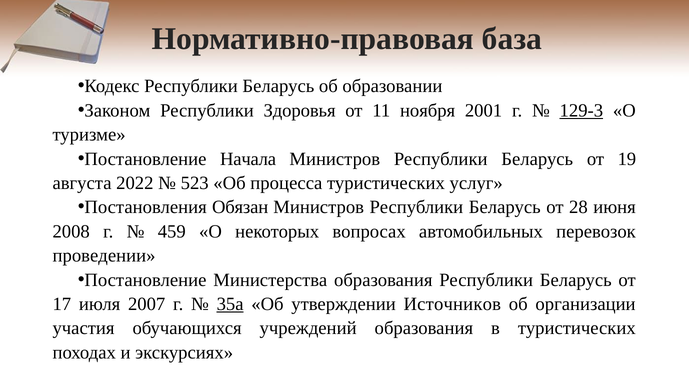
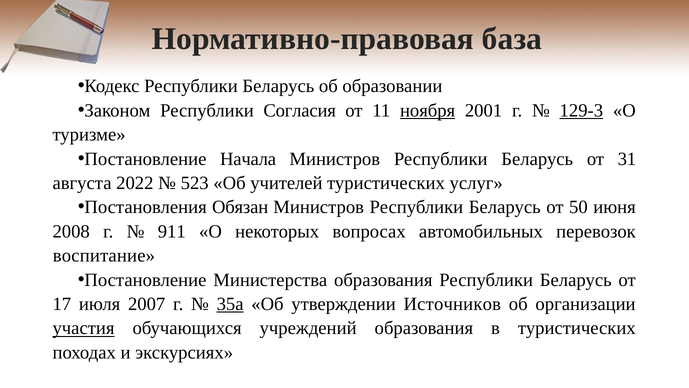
Здоровья: Здоровья -> Согласия (300, 110)
ноября underline: none -> present (428, 110)
19: 19 -> 31 (627, 159)
процесса: процесса -> учителей (286, 183)
28: 28 -> 50 (578, 207)
459: 459 -> 911 (172, 231)
проведении: проведении -> воспитание (104, 255)
участия underline: none -> present (84, 328)
